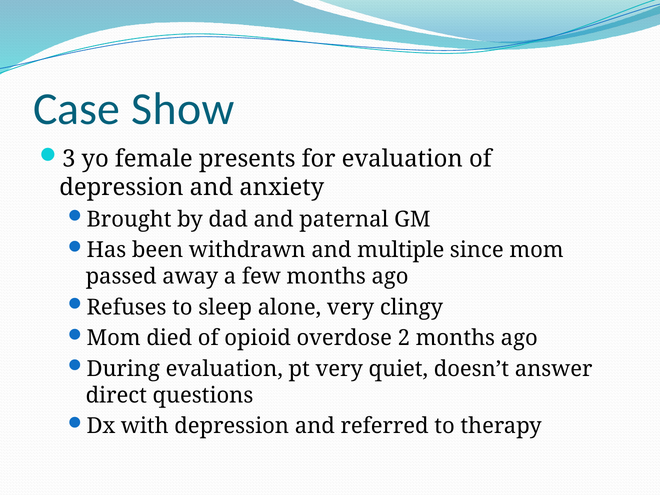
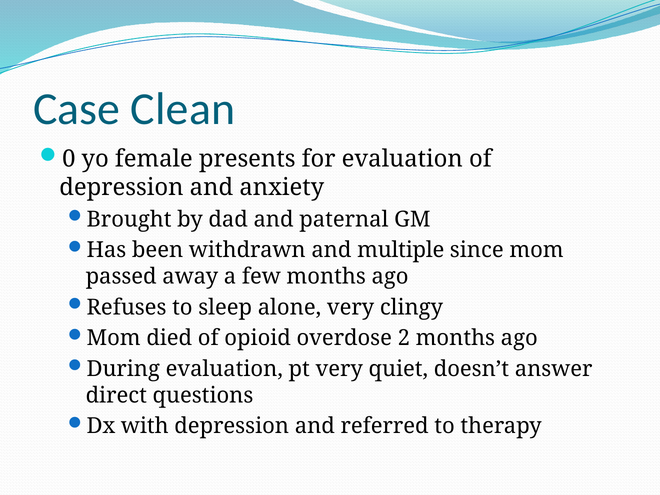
Show: Show -> Clean (183, 109)
3: 3 -> 0 (69, 159)
